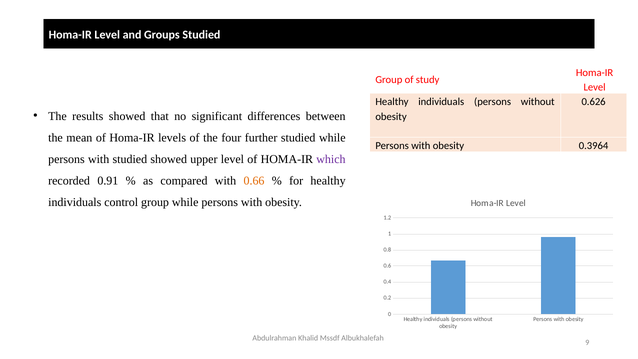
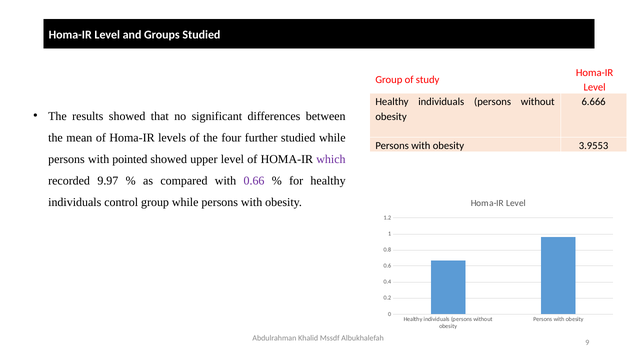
0.626: 0.626 -> 6.666 (594, 102)
0.3964: 0.3964 -> 3.9553 (594, 146)
with studied: studied -> pointed (130, 159)
0.91: 0.91 -> 9.97 (108, 181)
0.66 colour: orange -> purple (254, 181)
